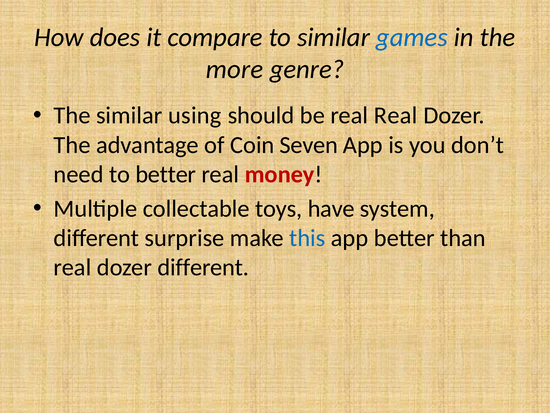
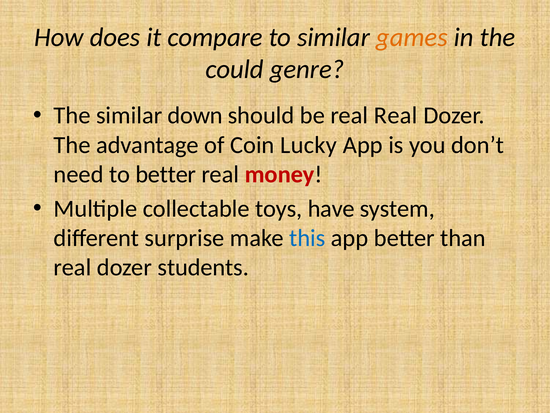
games colour: blue -> orange (412, 37)
more: more -> could (235, 69)
using: using -> down (195, 115)
Seven: Seven -> Lucky (309, 145)
dozer different: different -> students (203, 267)
